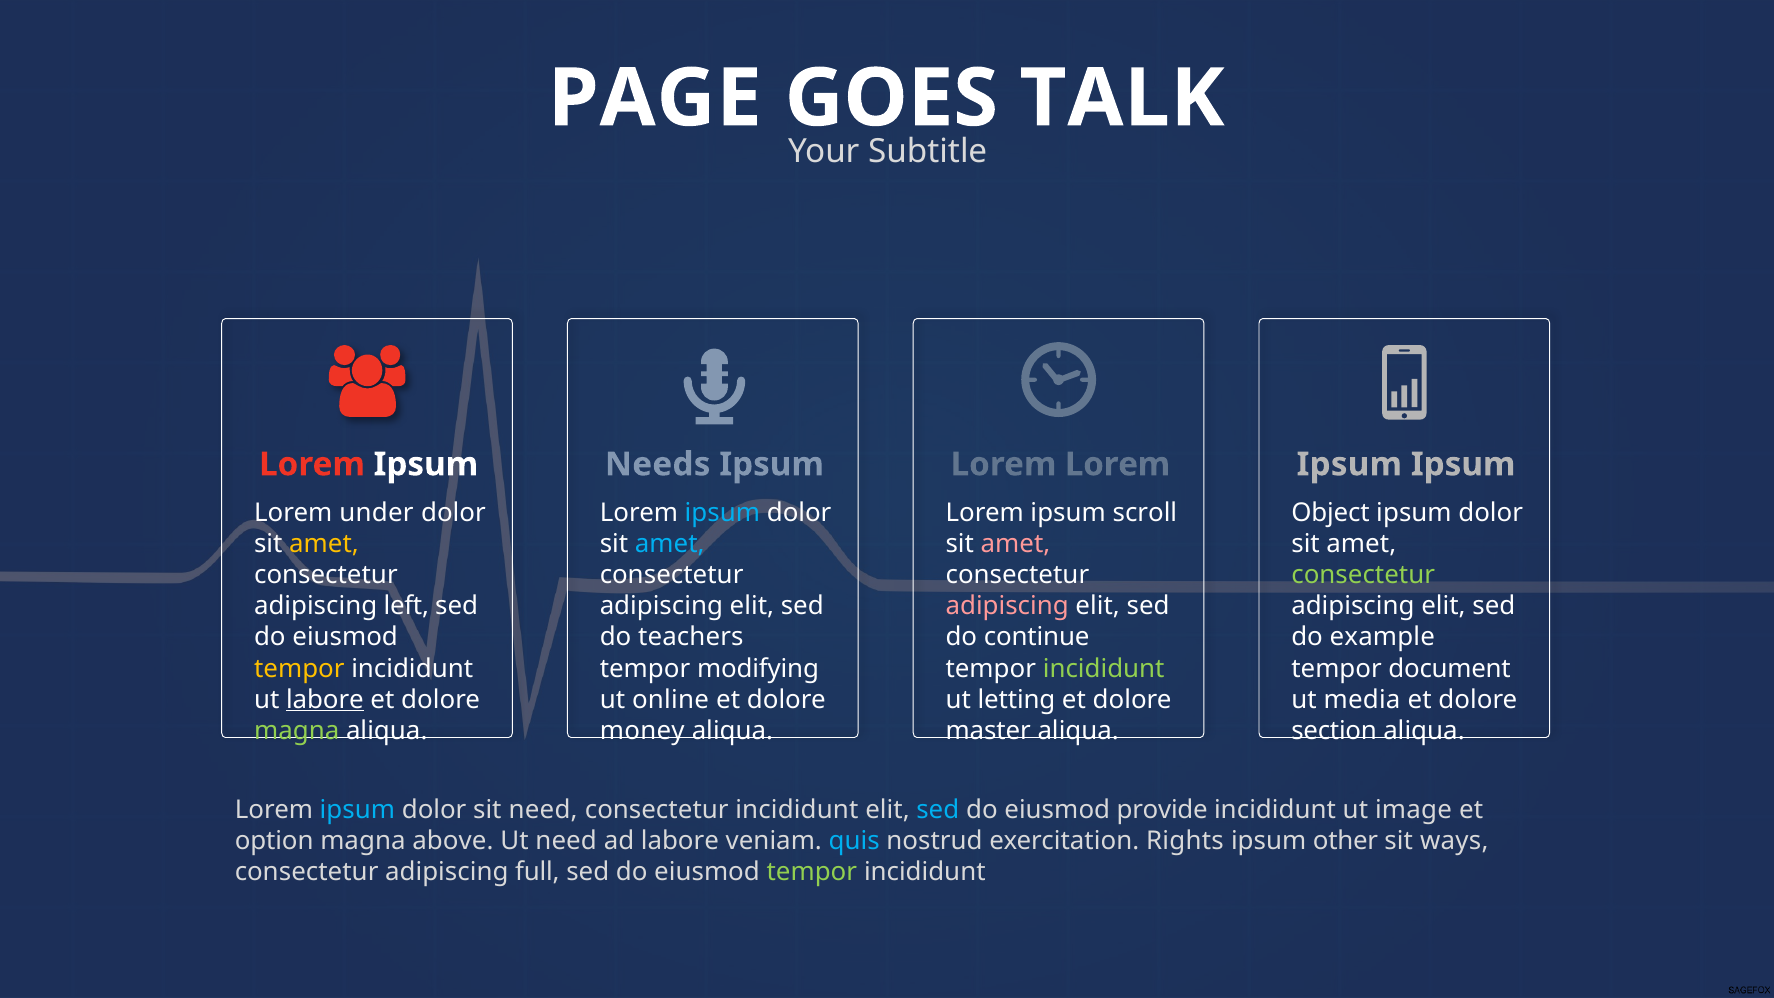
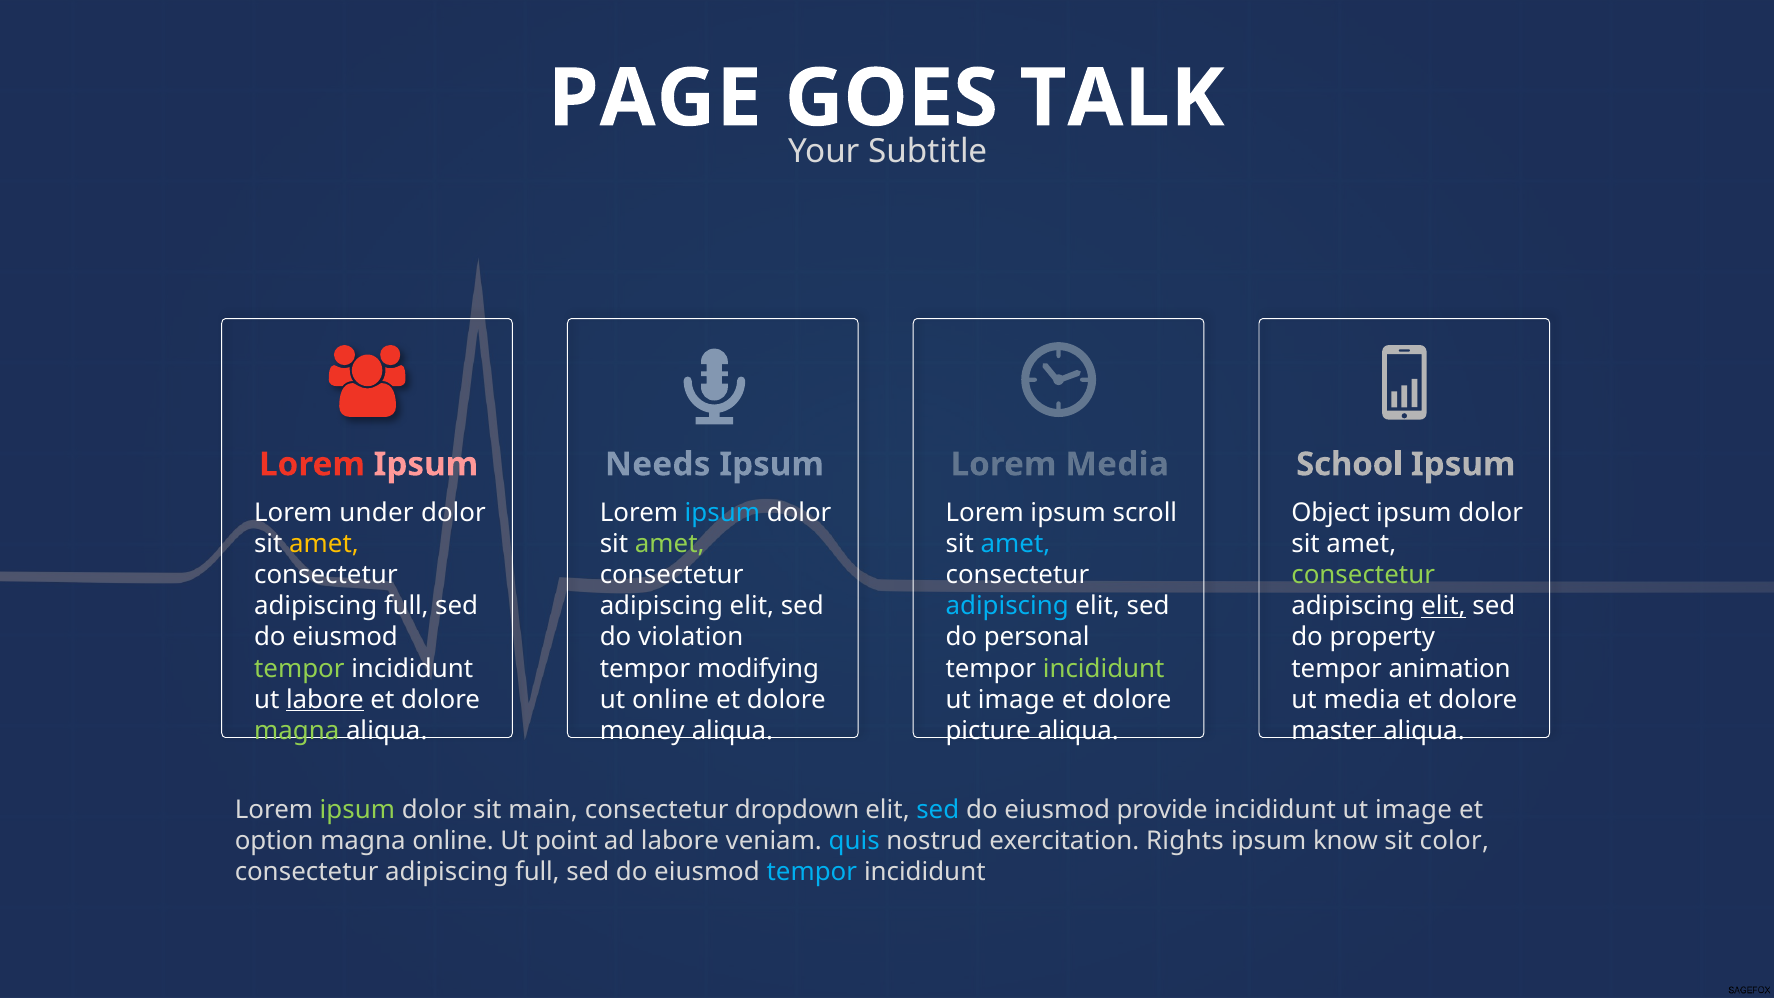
Ipsum colour: white -> pink (426, 464)
Lorem: Lorem -> Media (1117, 464)
Ipsum: Ipsum -> School (1349, 464)
amet colour: light blue -> light green (670, 544)
amet colour: pink -> light blue (1015, 544)
left: left -> full (406, 606)
adipiscing colour: pink -> light blue (1007, 606)
elit underline: none -> present (1443, 606)
teachers: teachers -> violation (691, 637)
continue: continue -> personal (1037, 637)
example: example -> property (1382, 637)
tempor colour: yellow -> light green (299, 668)
document: document -> animation (1450, 668)
letting: letting -> image (1016, 699)
master: master -> picture (988, 731)
section: section -> master (1334, 731)
ipsum colour: light blue -> light green (357, 810)
sit need: need -> main (543, 810)
consectetur incididunt: incididunt -> dropdown (797, 810)
magna above: above -> online (453, 841)
Ut need: need -> point (566, 841)
other: other -> know (1346, 841)
ways: ways -> color (1454, 841)
tempor colour: light green -> light blue (812, 872)
